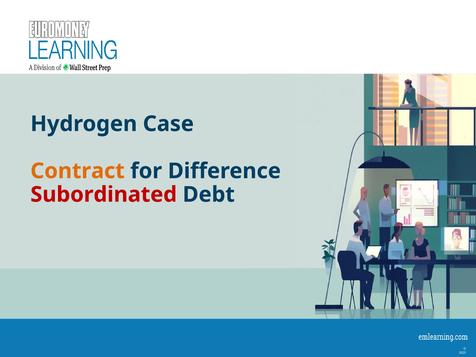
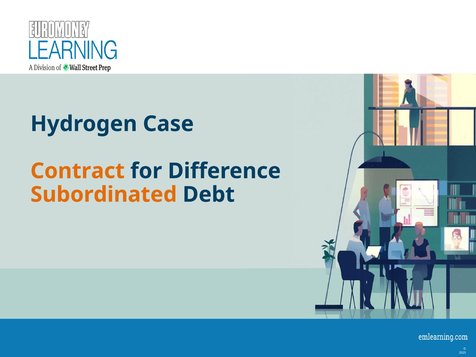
Subordinated colour: red -> orange (104, 195)
